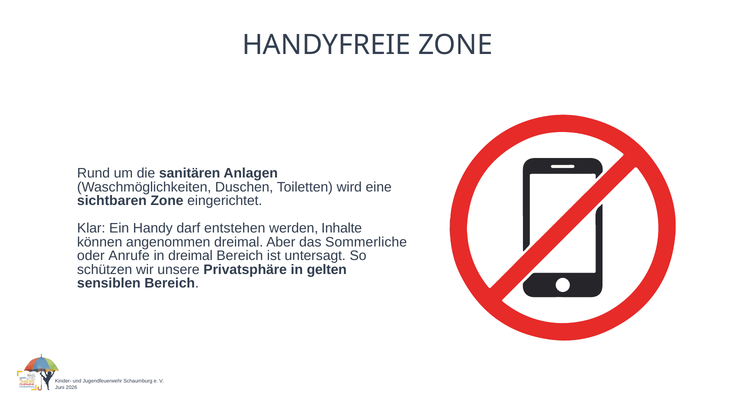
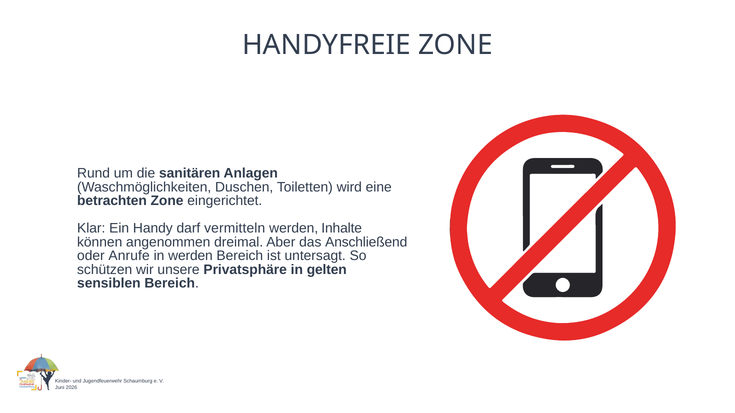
sichtbaren: sichtbaren -> betrachten (112, 201)
entstehen: entstehen -> vermitteln (235, 229)
Sommerliche: Sommerliche -> Anschließend (366, 242)
in dreimal: dreimal -> werden (190, 256)
